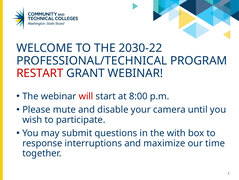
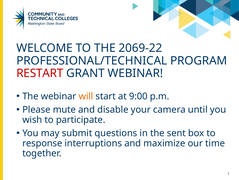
2030-22: 2030-22 -> 2069-22 (140, 48)
will colour: red -> orange (86, 96)
8:00: 8:00 -> 9:00 (138, 96)
with: with -> sent (176, 133)
